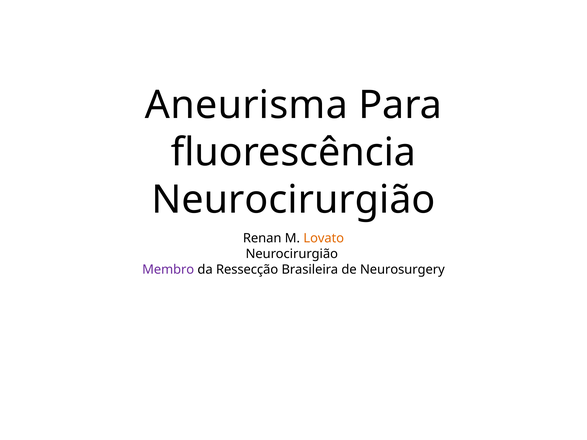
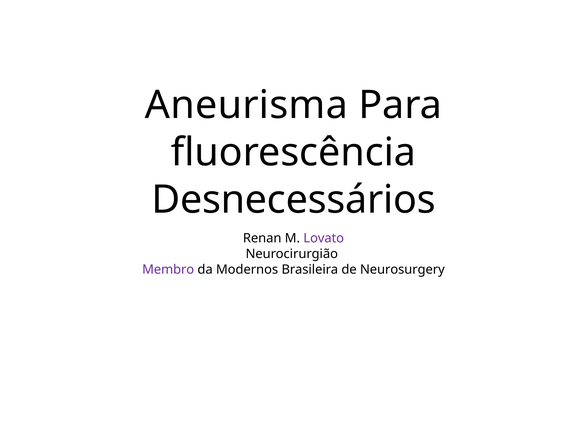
Neurocirurgião: Neurocirurgião -> Desnecessários (294, 200)
Lovato colour: orange -> purple (324, 239)
Ressecção: Ressecção -> Modernos (247, 270)
